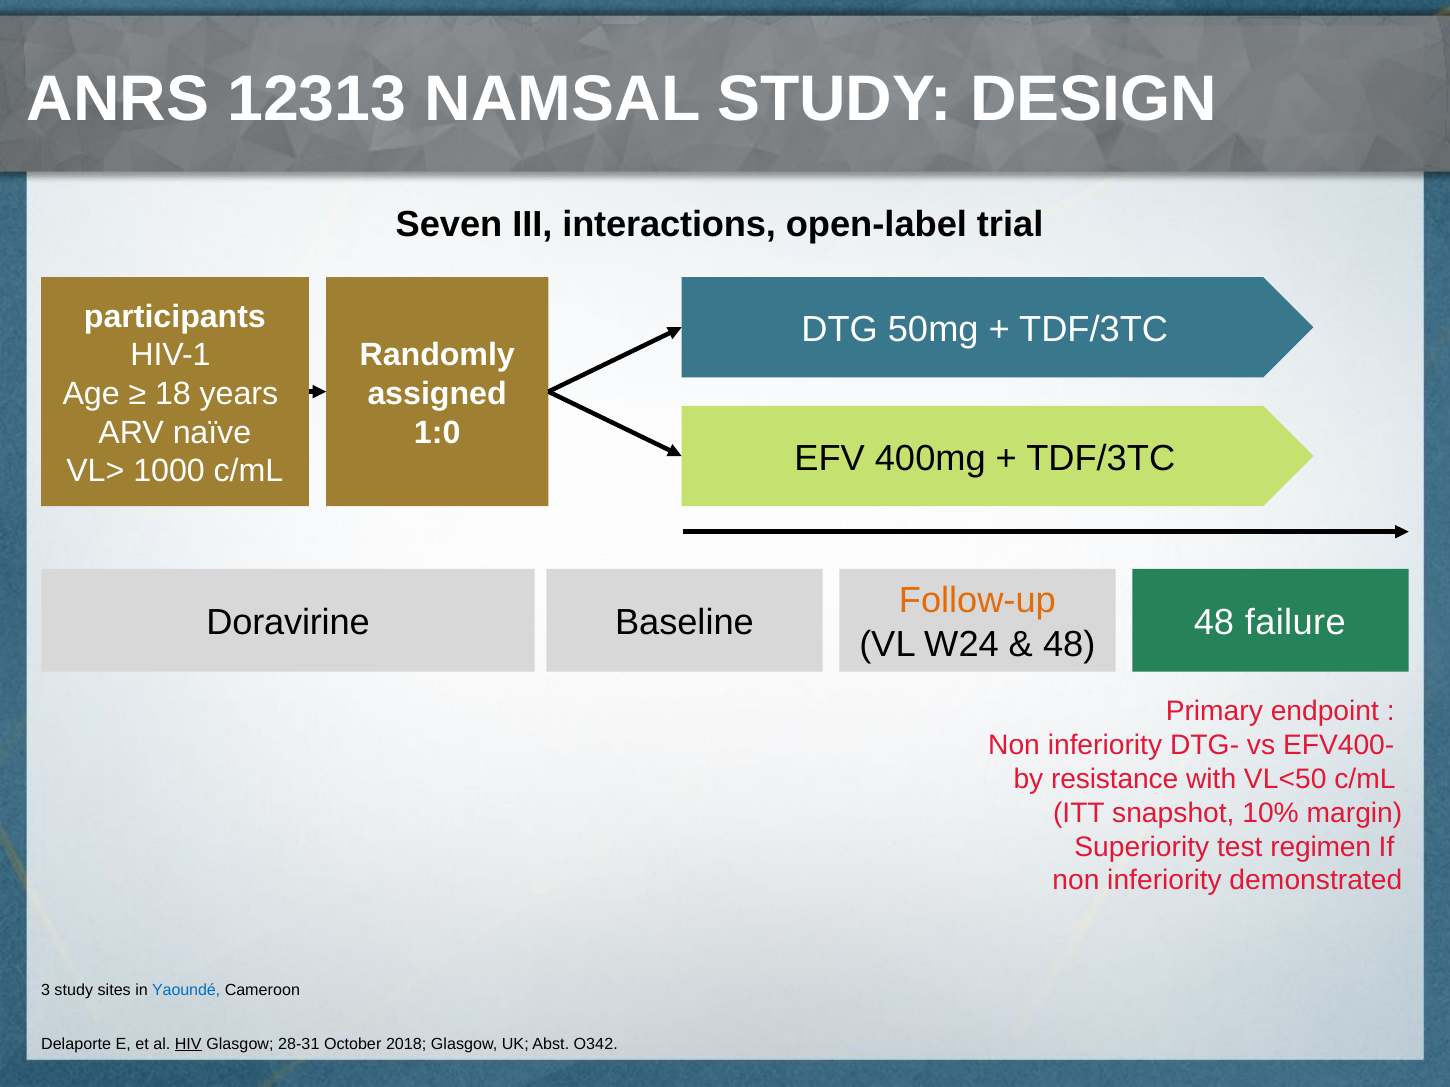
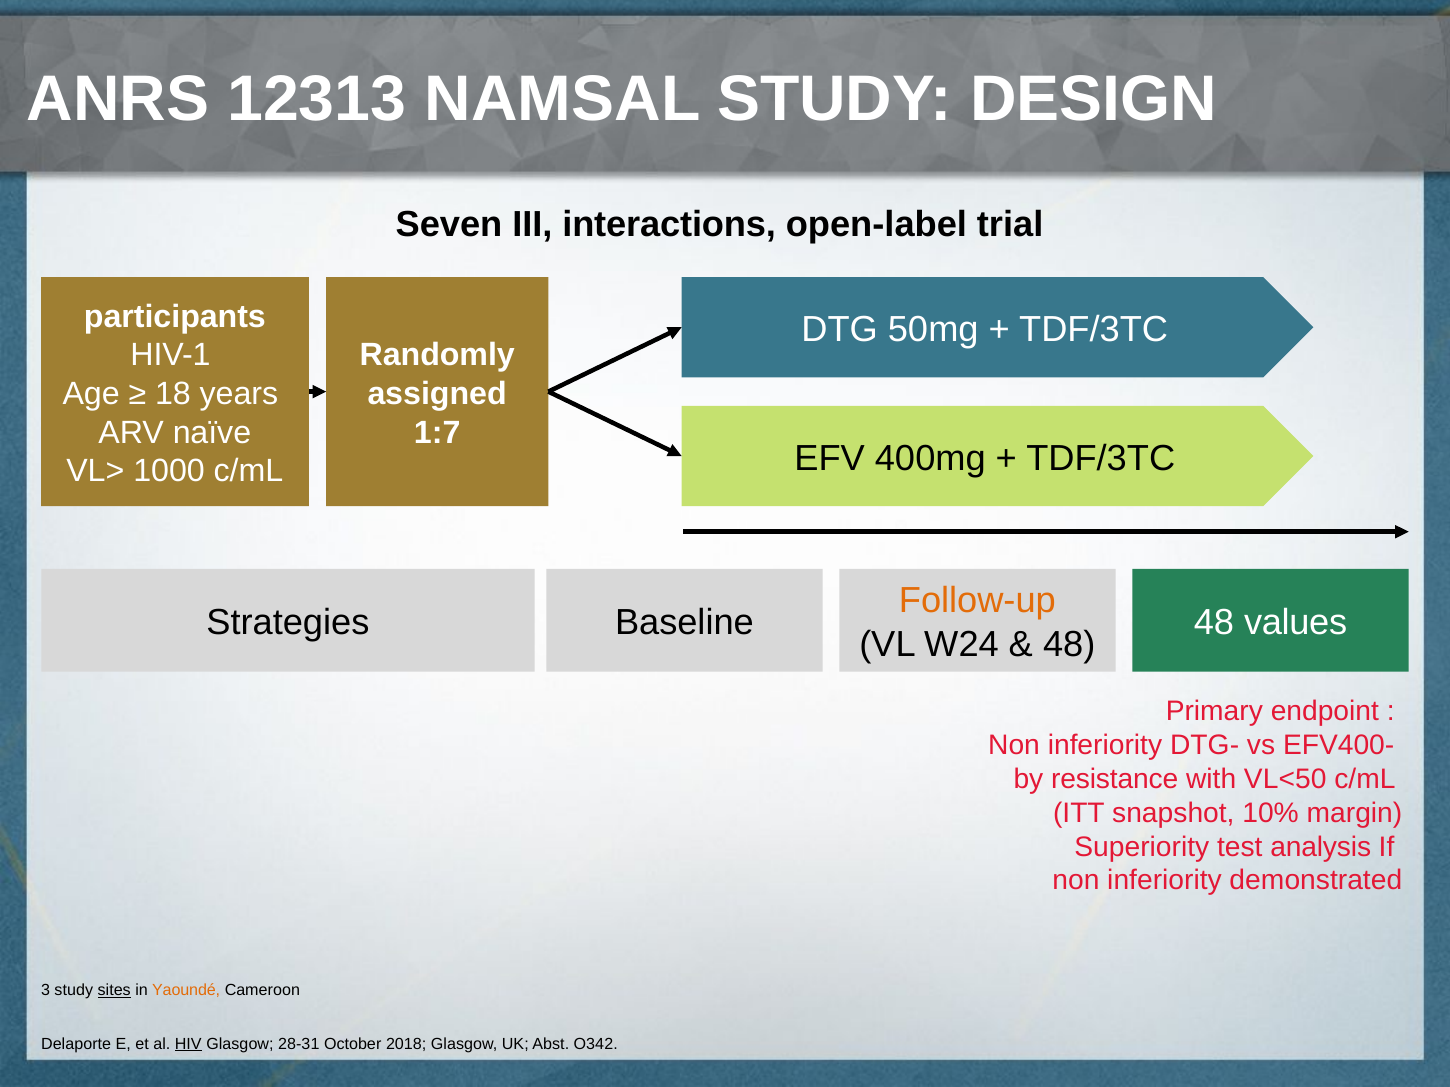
1:0: 1:0 -> 1:7 (437, 433)
Doravirine: Doravirine -> Strategies (288, 623)
failure: failure -> values (1296, 623)
regimen: regimen -> analysis (1321, 847)
sites underline: none -> present (114, 991)
Yaoundé colour: blue -> orange (186, 991)
